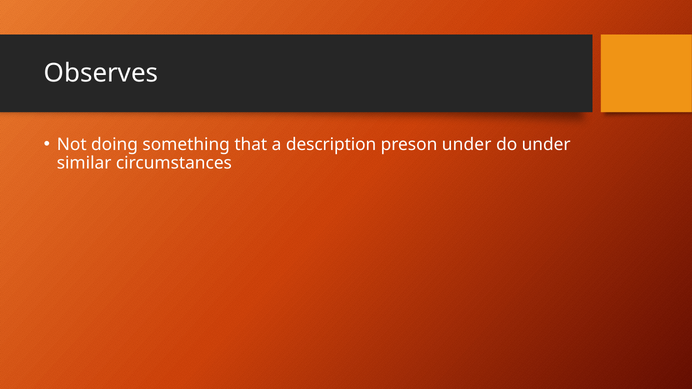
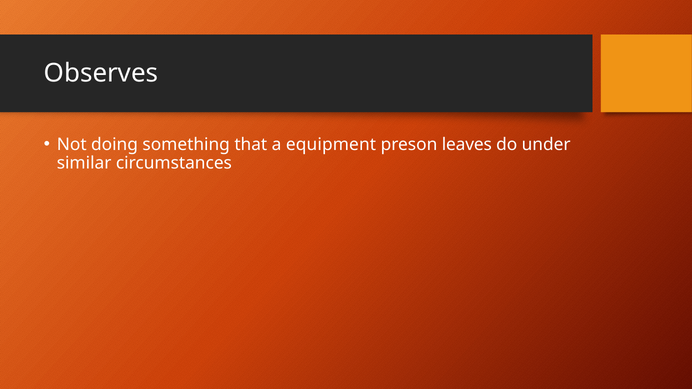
description: description -> equipment (331, 144)
preson under: under -> leaves (467, 144)
